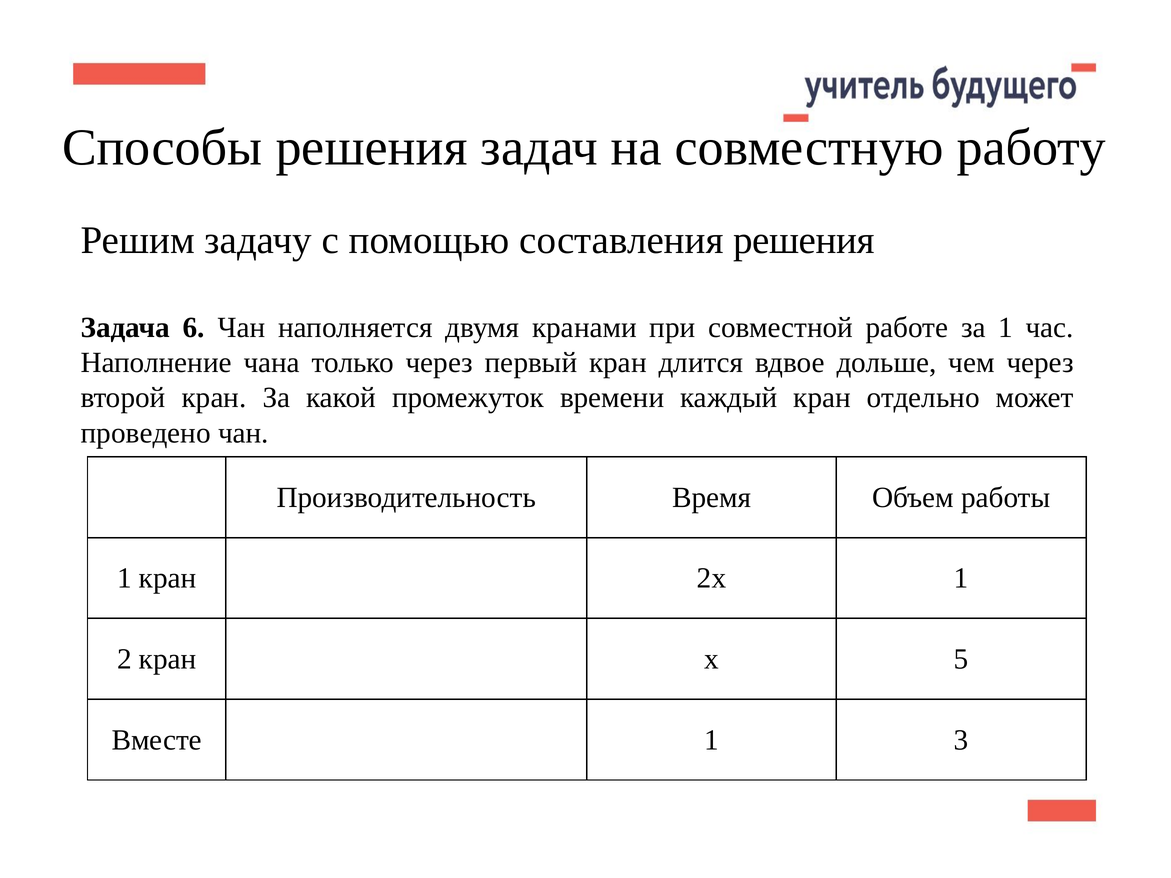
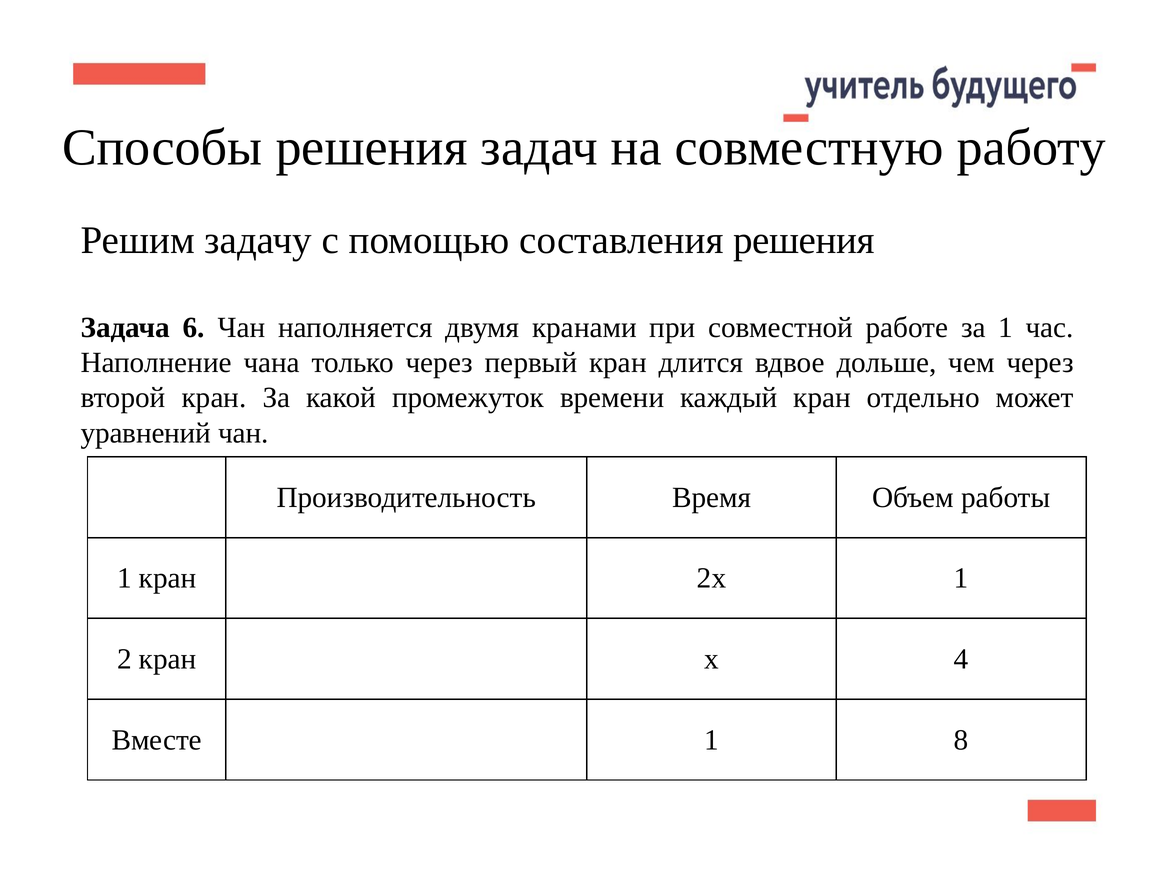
проведено: проведено -> уравнений (146, 433)
5: 5 -> 4 (961, 659)
3: 3 -> 8 (961, 740)
